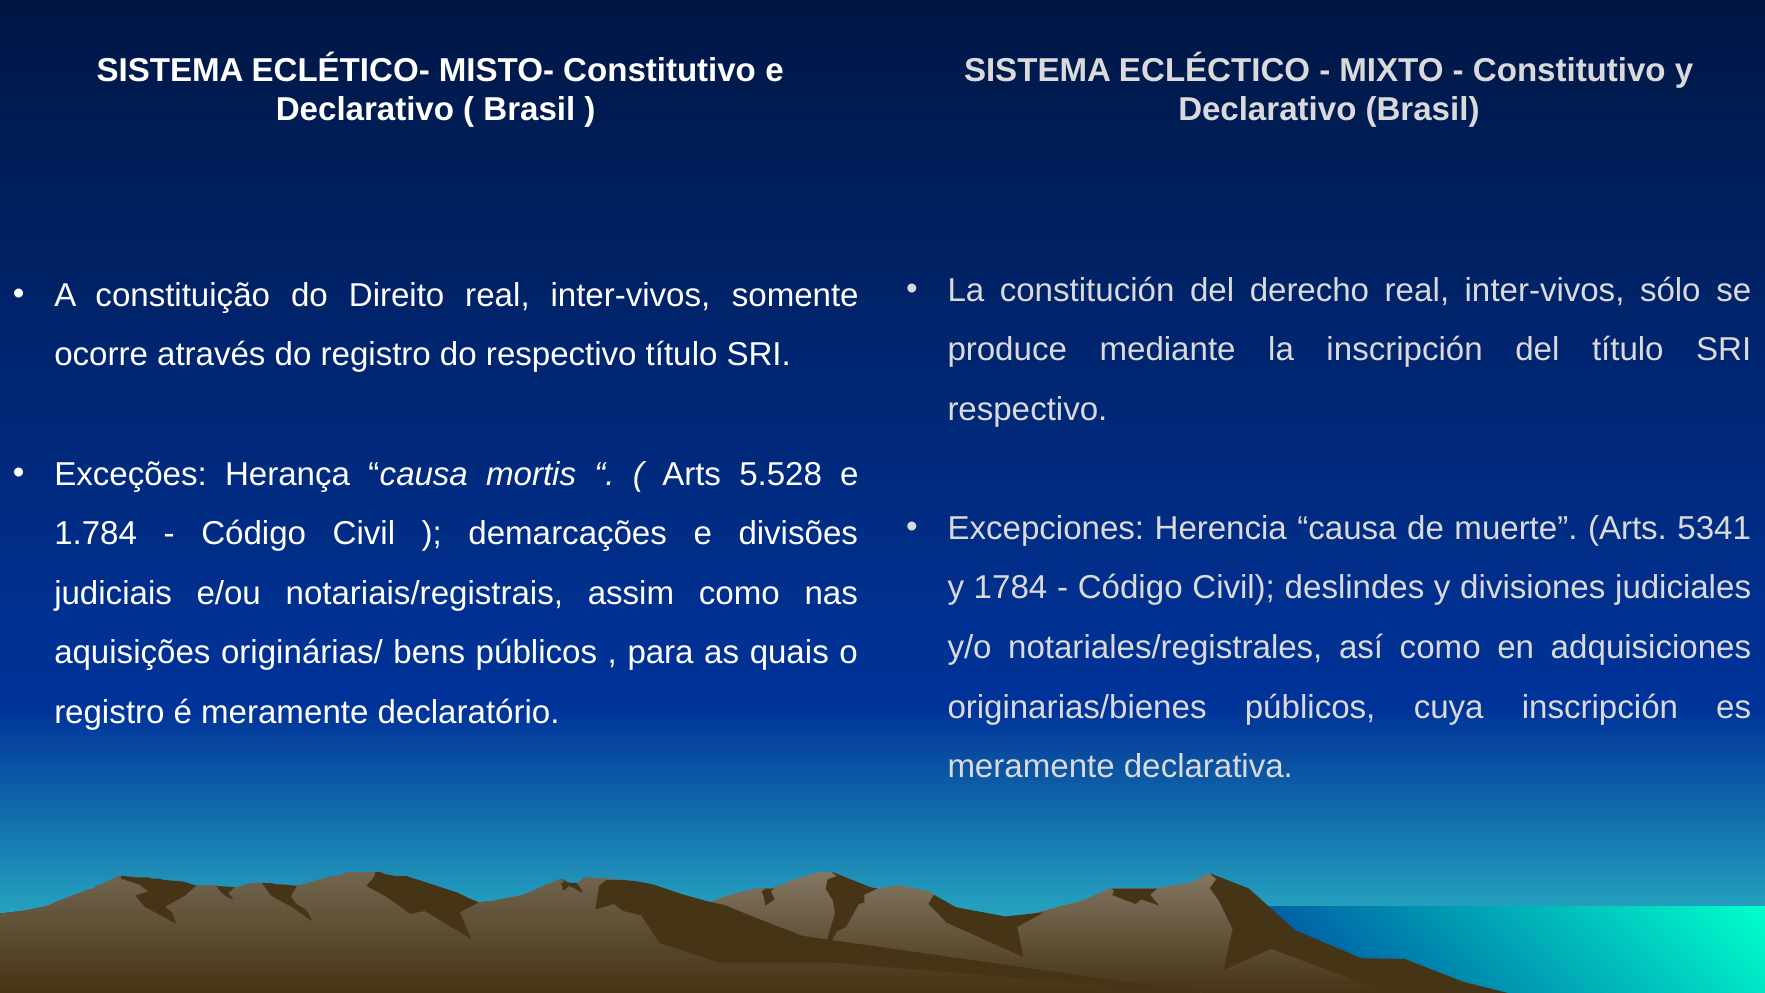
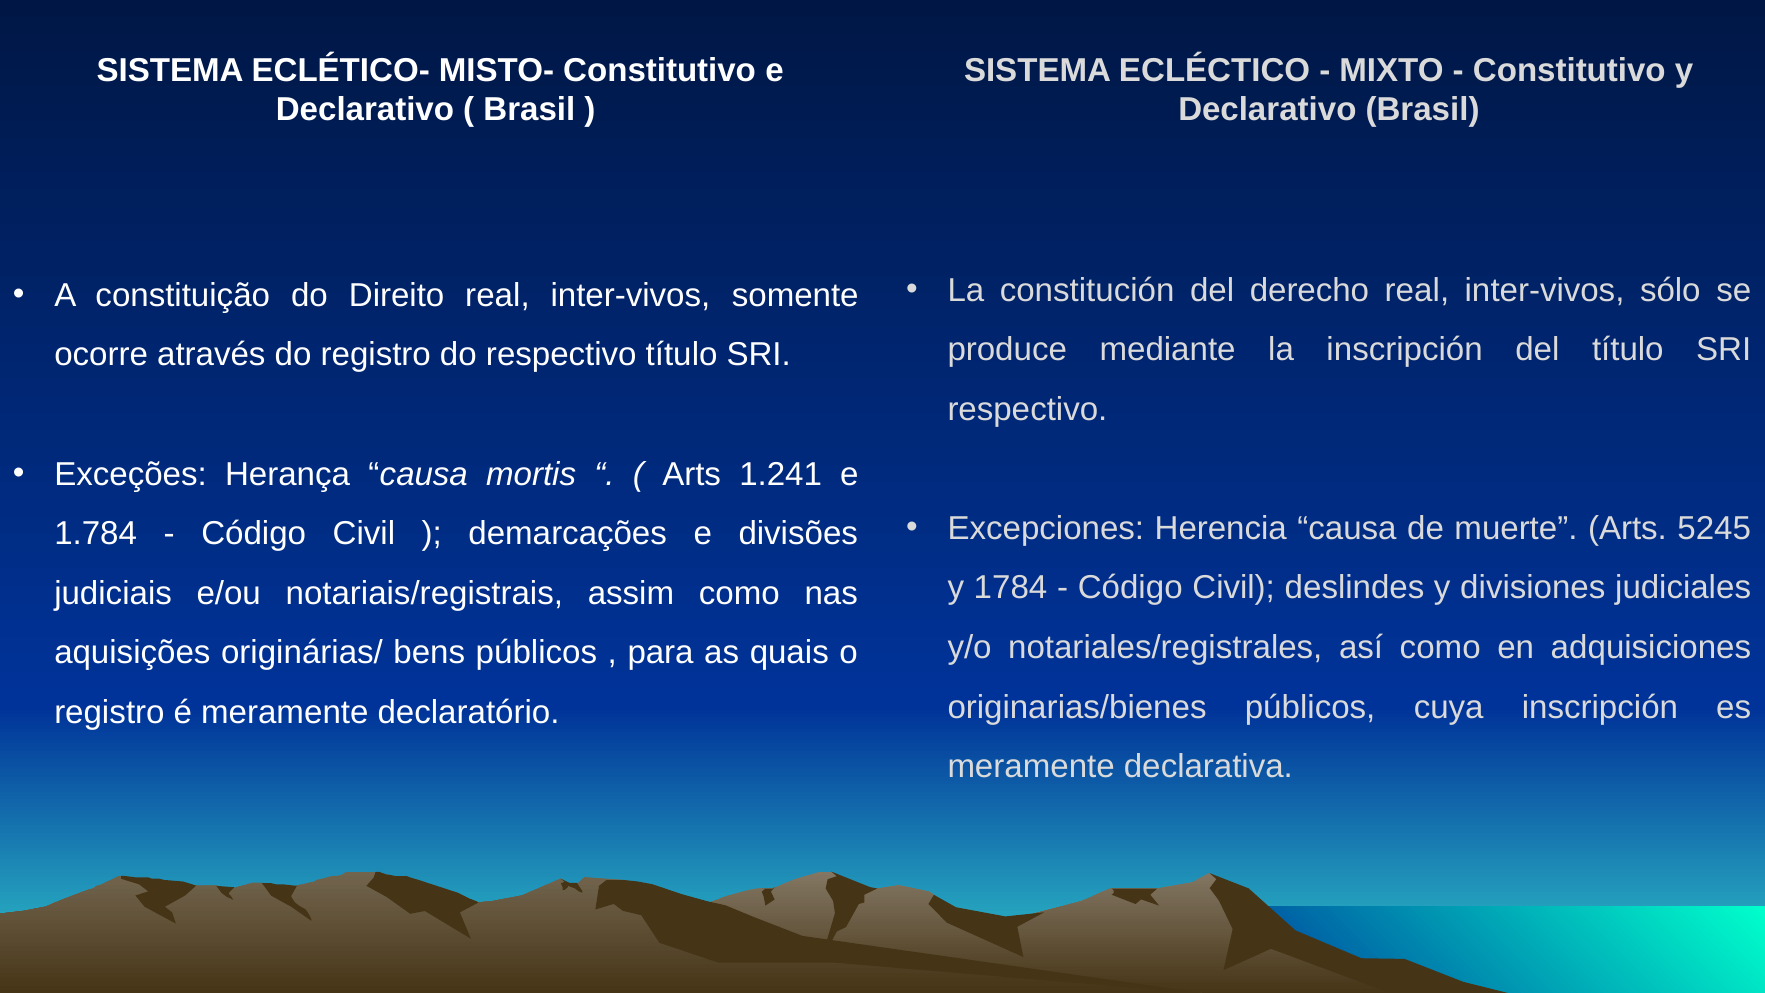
5.528: 5.528 -> 1.241 (781, 474)
5341: 5341 -> 5245 (1714, 528)
